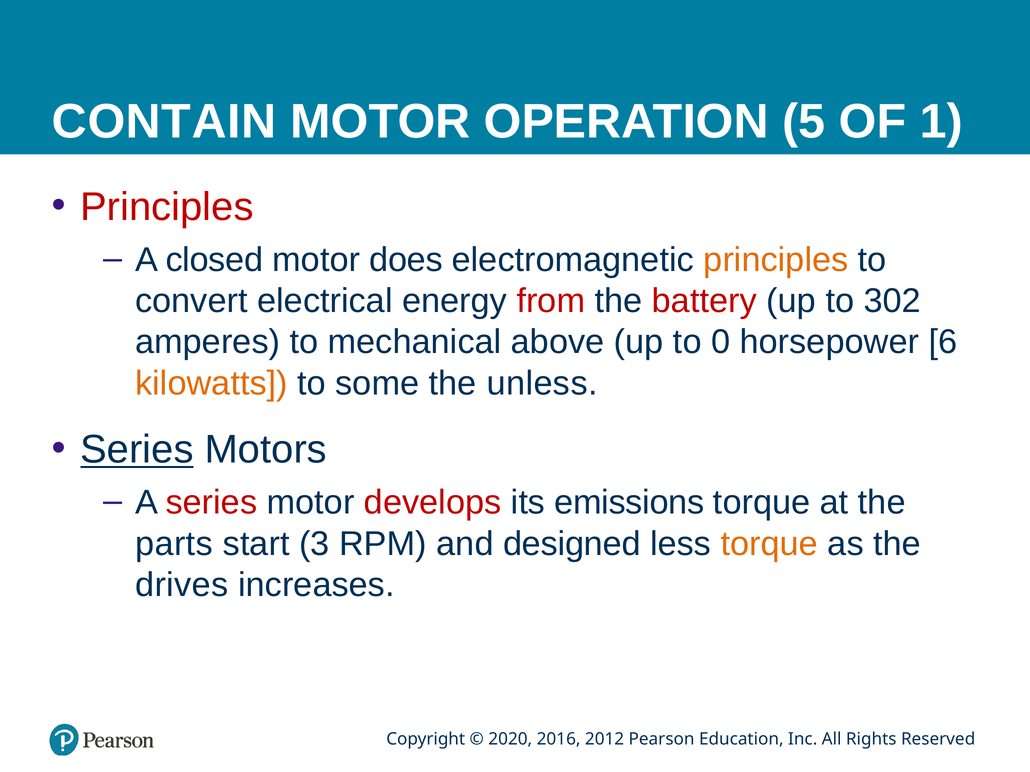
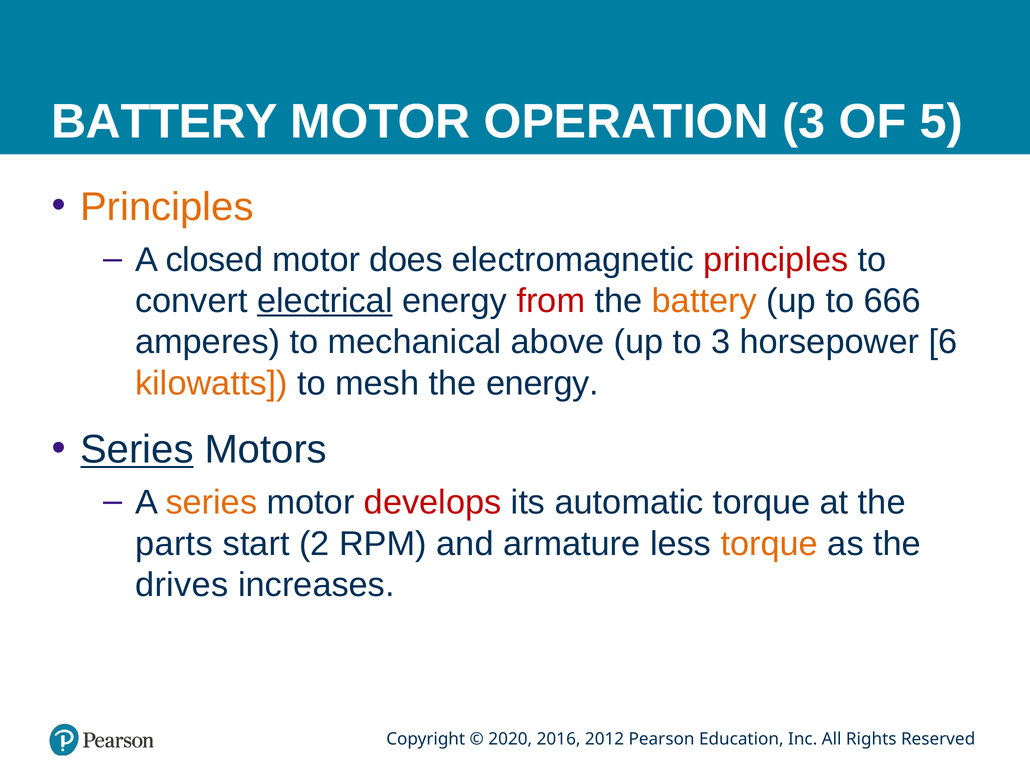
CONTAIN: CONTAIN -> BATTERY (165, 122)
OPERATION 5: 5 -> 3 (804, 122)
1: 1 -> 5 (941, 122)
Principles colour: red -> orange (167, 207)
principles colour: orange -> red (776, 260)
electrical underline: none -> present (325, 301)
battery colour: red -> orange (704, 301)
302: 302 -> 666 (892, 301)
to 0: 0 -> 3 (721, 342)
some: some -> mesh (377, 384)
the unless: unless -> energy (542, 384)
series colour: red -> orange (211, 503)
emissions: emissions -> automatic (629, 503)
3: 3 -> 2 (314, 544)
designed: designed -> armature (572, 544)
